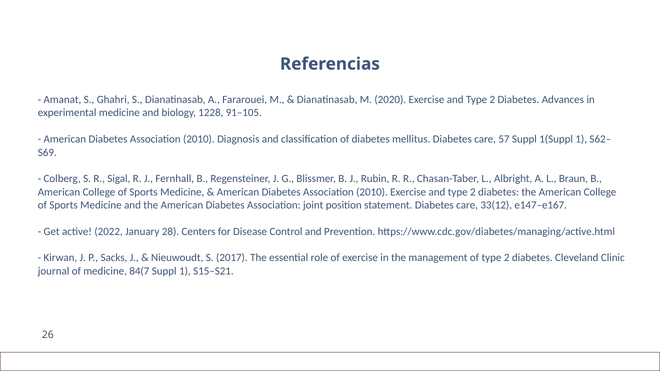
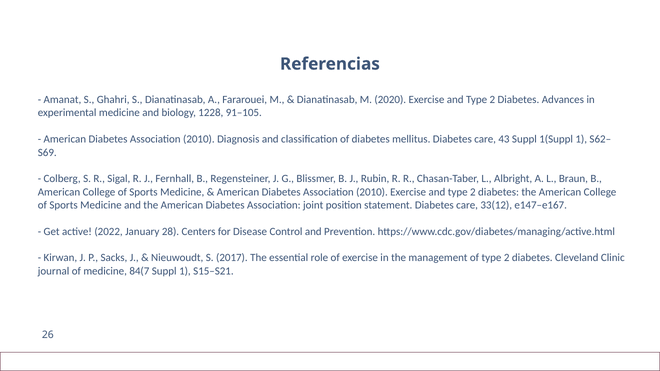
57: 57 -> 43 (504, 139)
